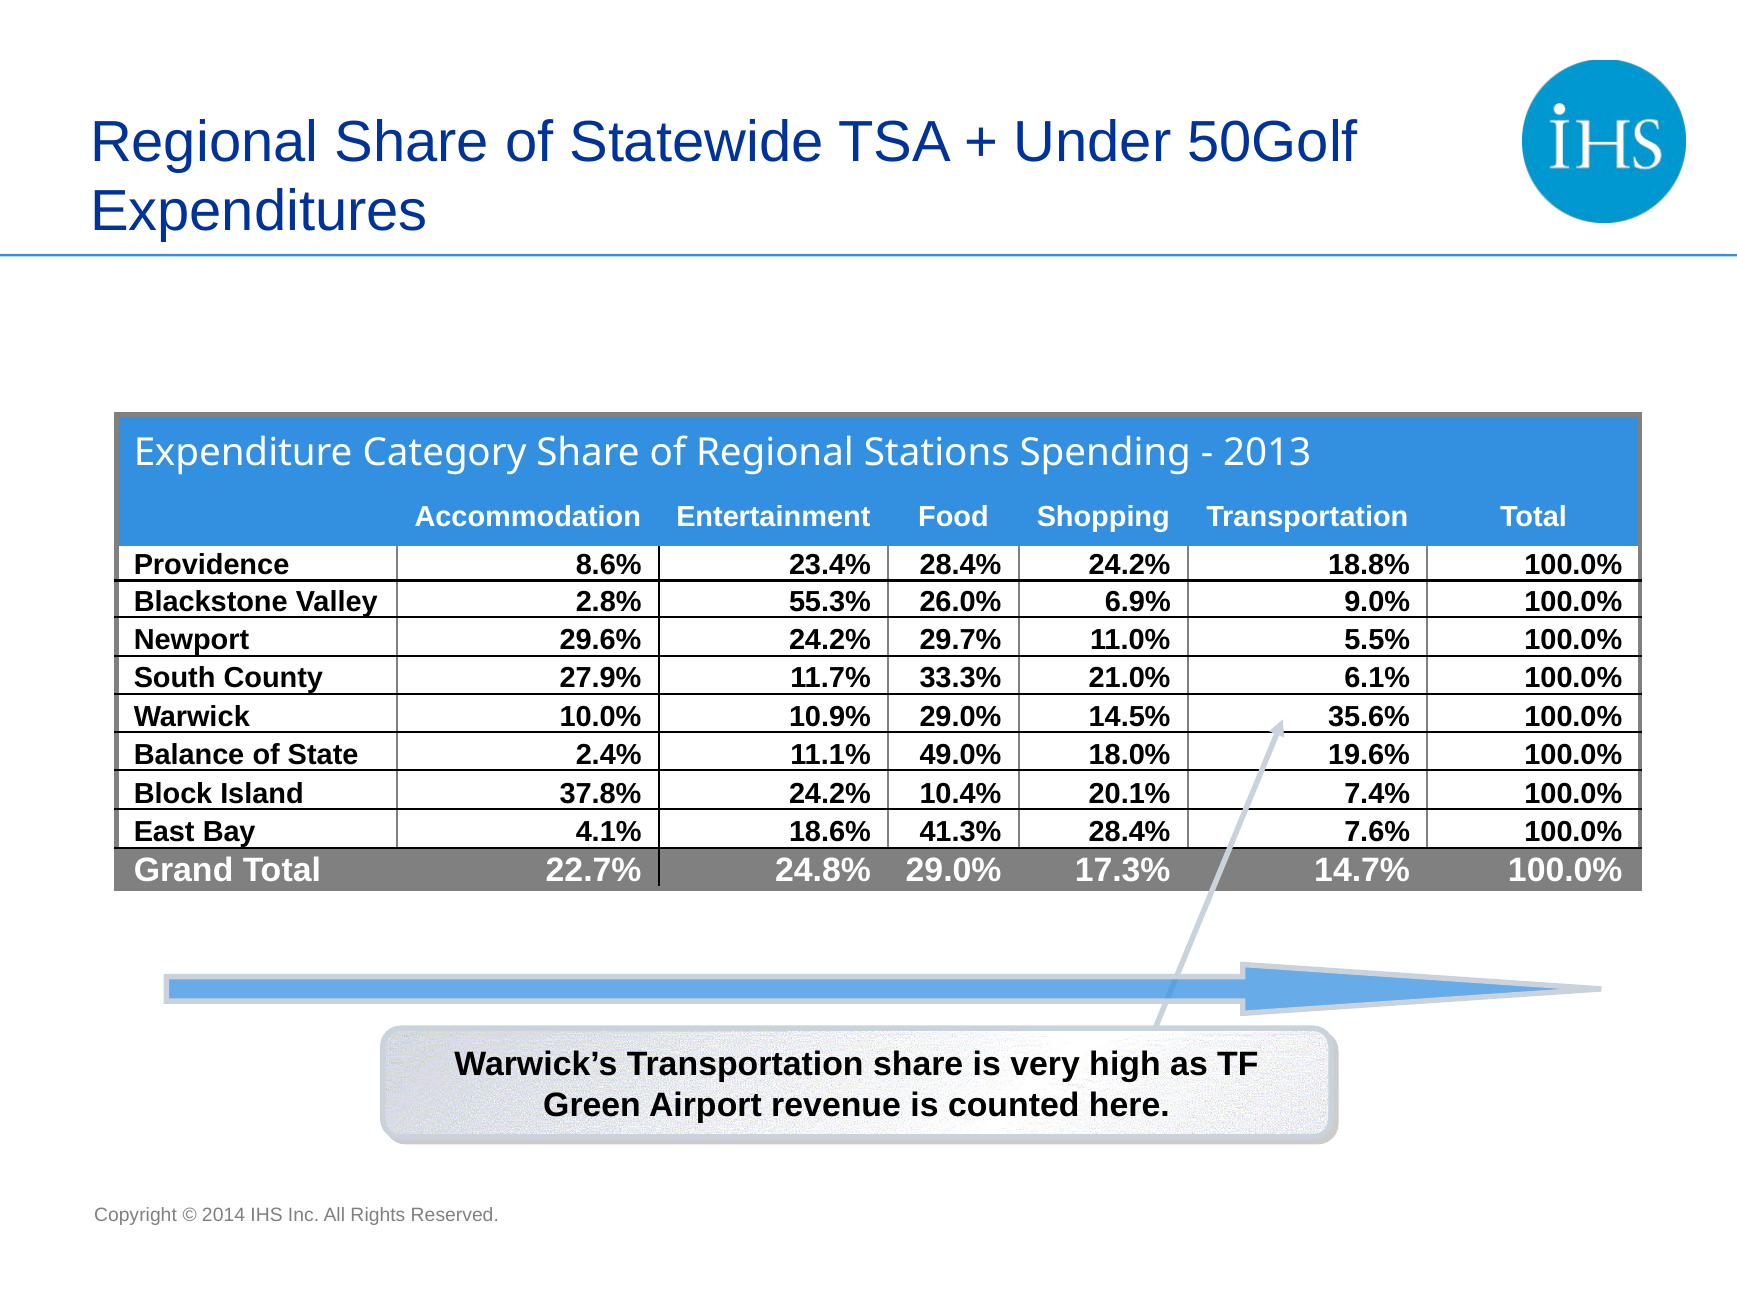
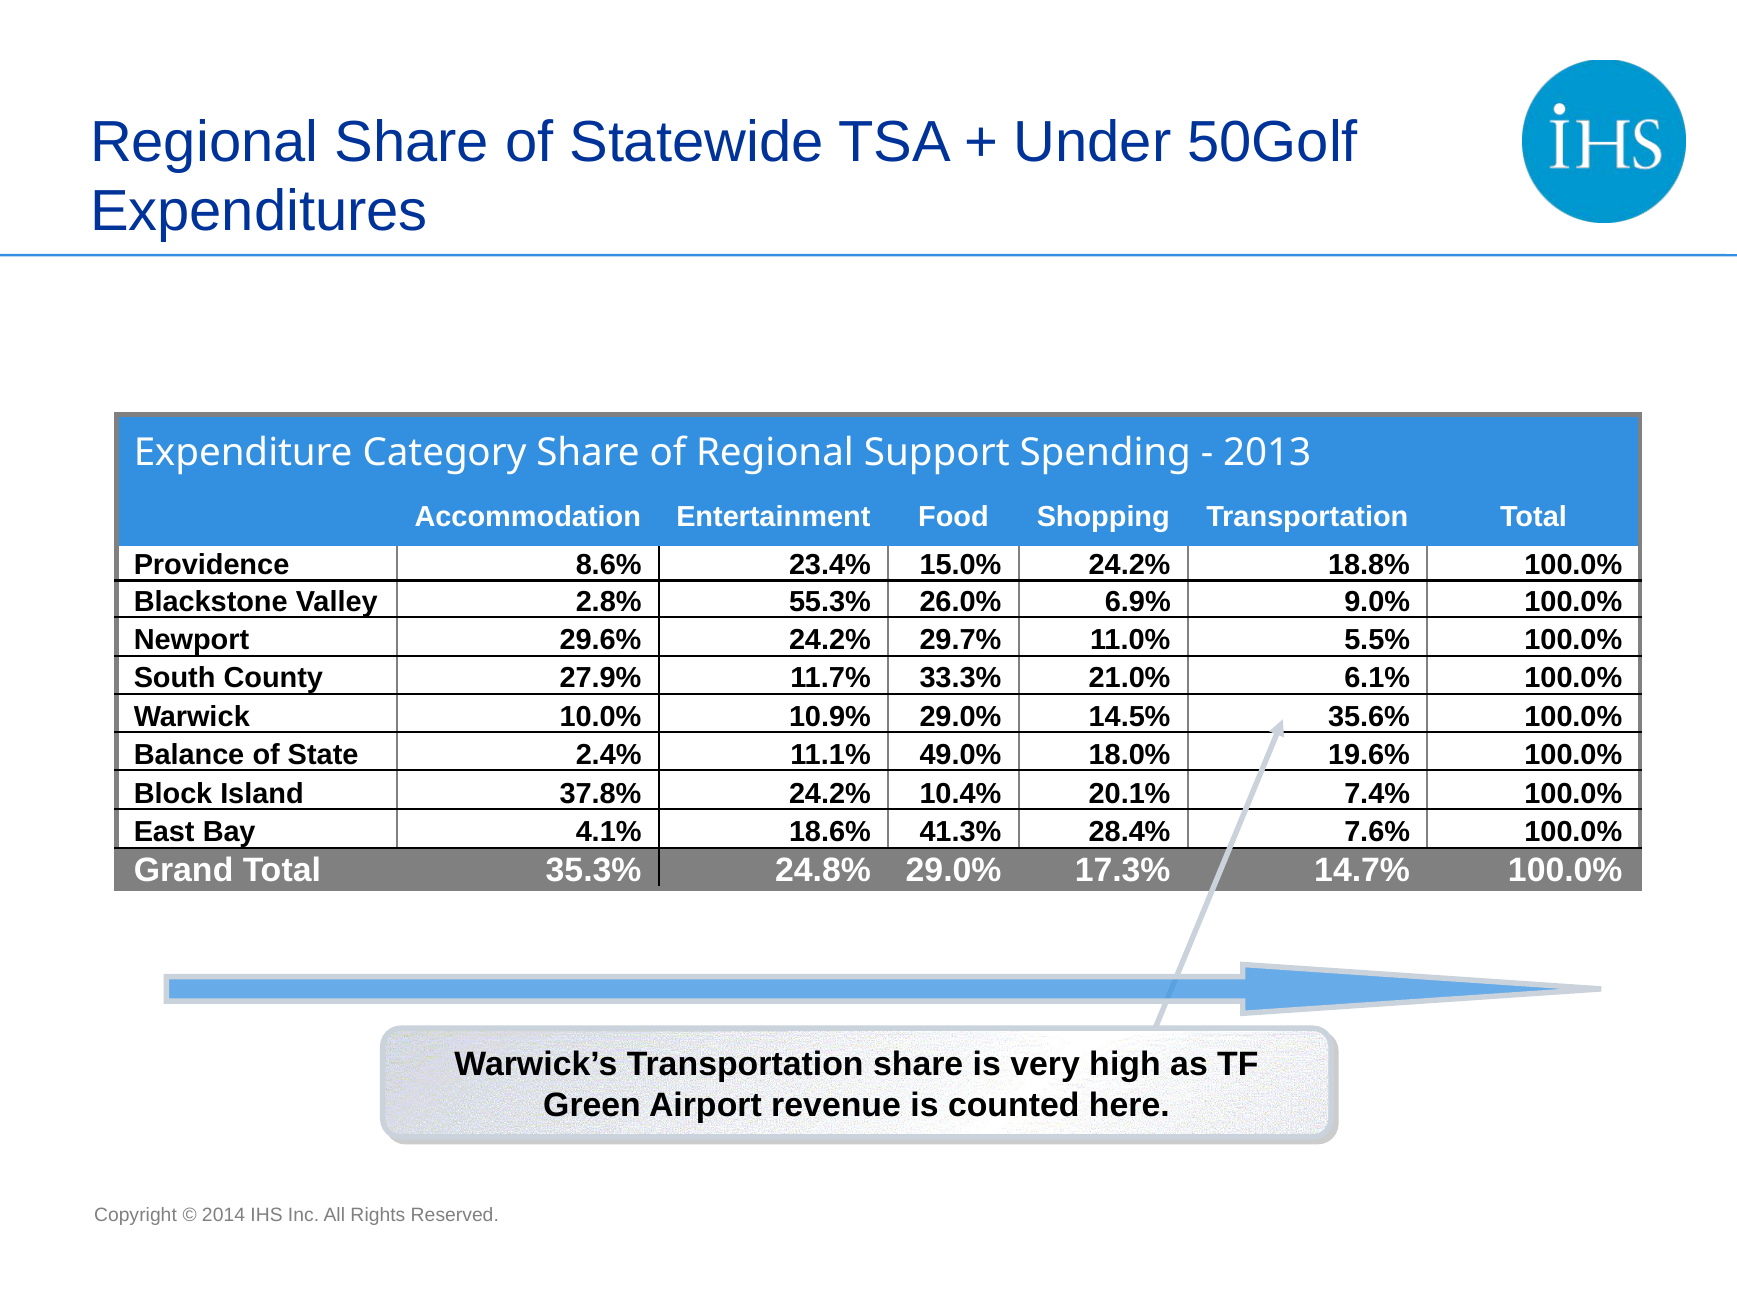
Stations: Stations -> Support (937, 453)
23.4% 28.4%: 28.4% -> 15.0% (960, 565)
22.7%: 22.7% -> 35.3% (594, 870)
